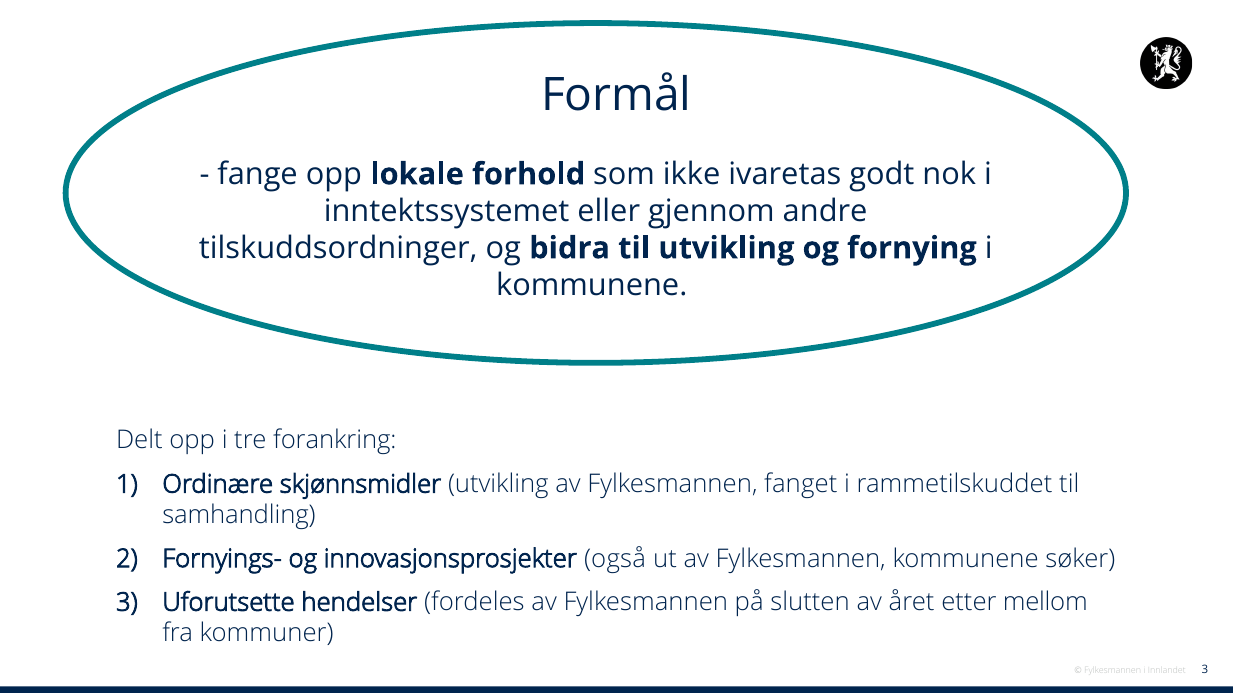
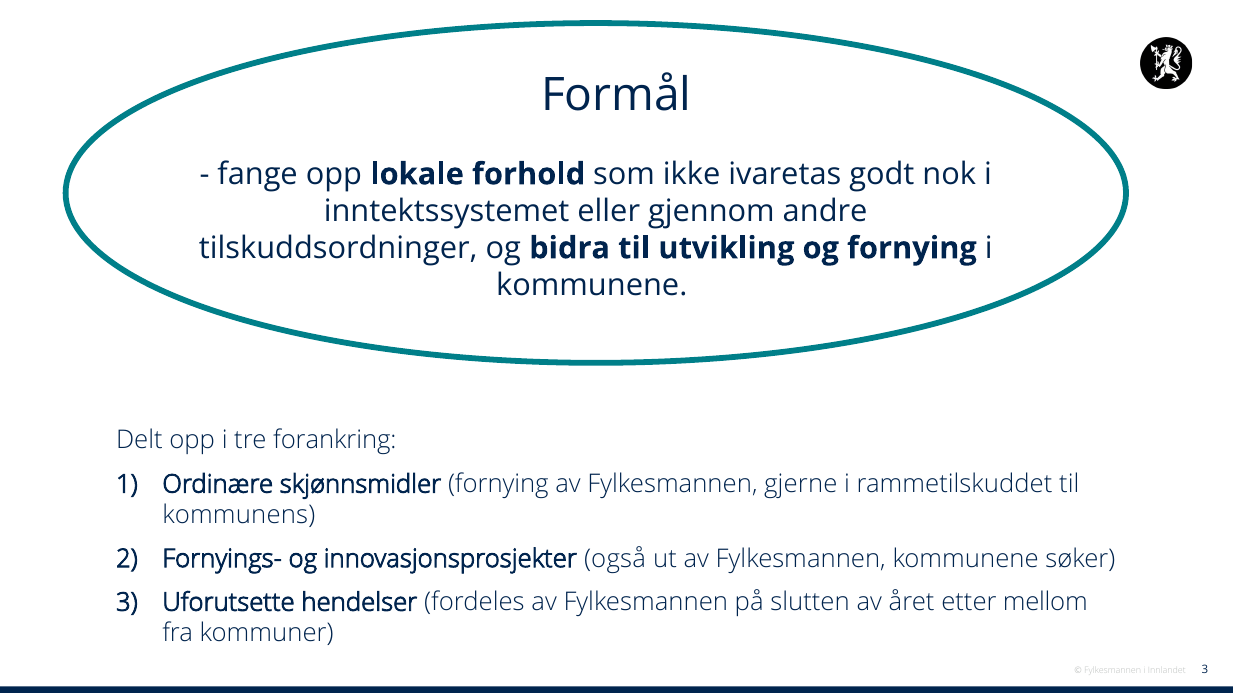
skjønnsmidler utvikling: utvikling -> fornying (498, 485)
fanget: fanget -> gjerne (801, 485)
samhandling: samhandling -> kommunens (239, 515)
